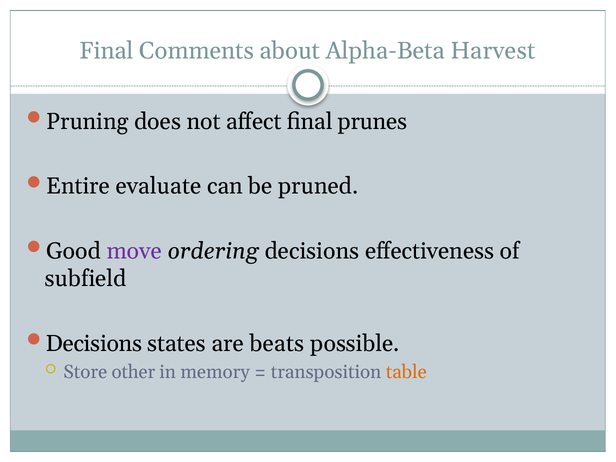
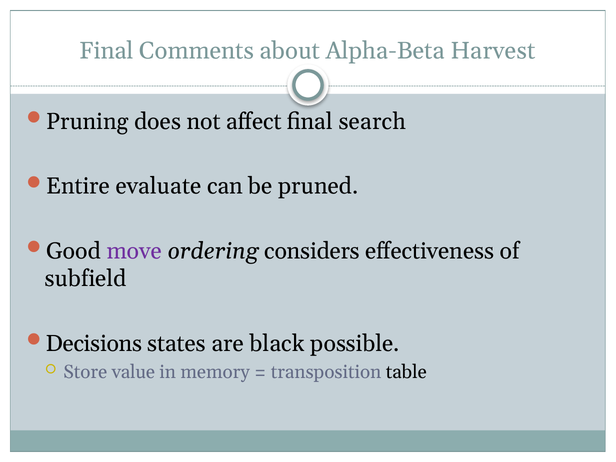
prunes: prunes -> search (372, 121)
ordering decisions: decisions -> considers (312, 251)
beats: beats -> black (277, 343)
other: other -> value (133, 372)
table colour: orange -> black (406, 372)
